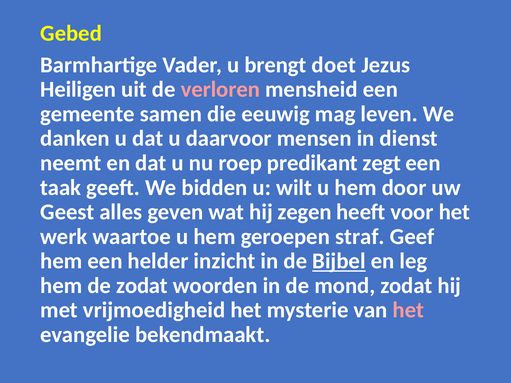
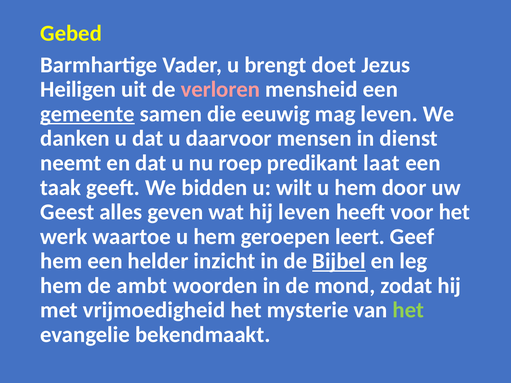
gemeente underline: none -> present (87, 114)
zegt: zegt -> laat (382, 163)
hij zegen: zegen -> leven (304, 212)
straf: straf -> leert (360, 237)
de zodat: zodat -> ambt (142, 286)
het colour: pink -> light green (408, 310)
